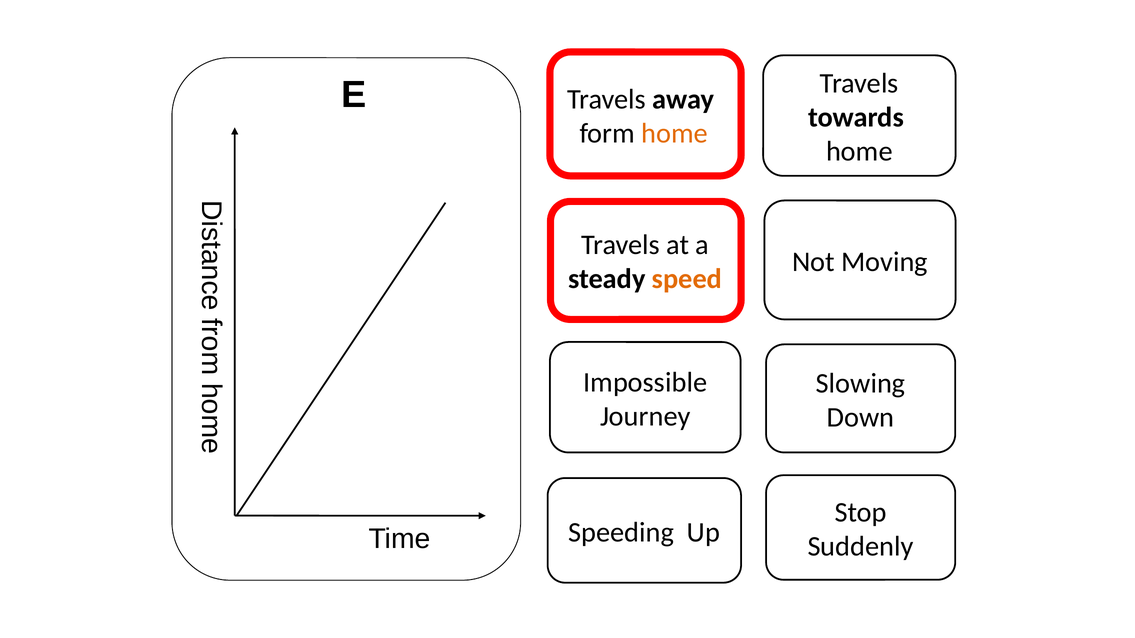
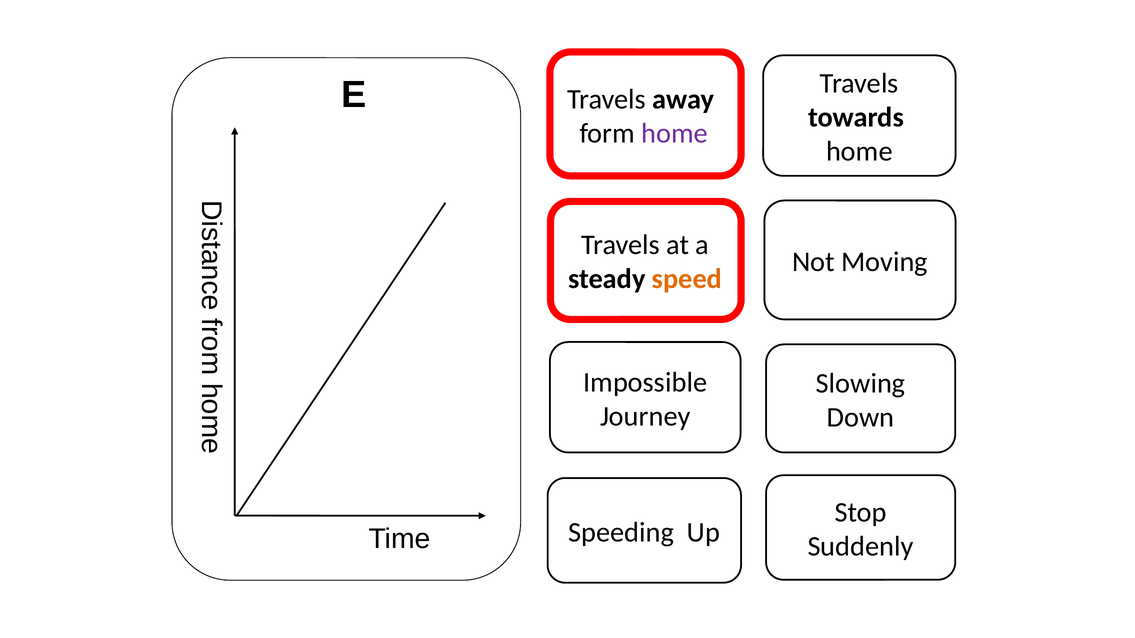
home colour: orange -> purple (675, 134)
